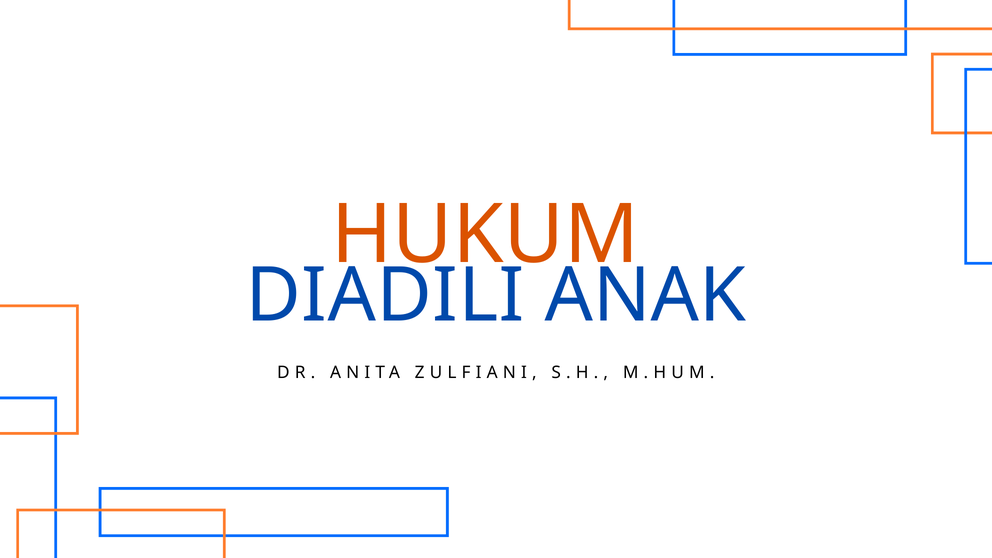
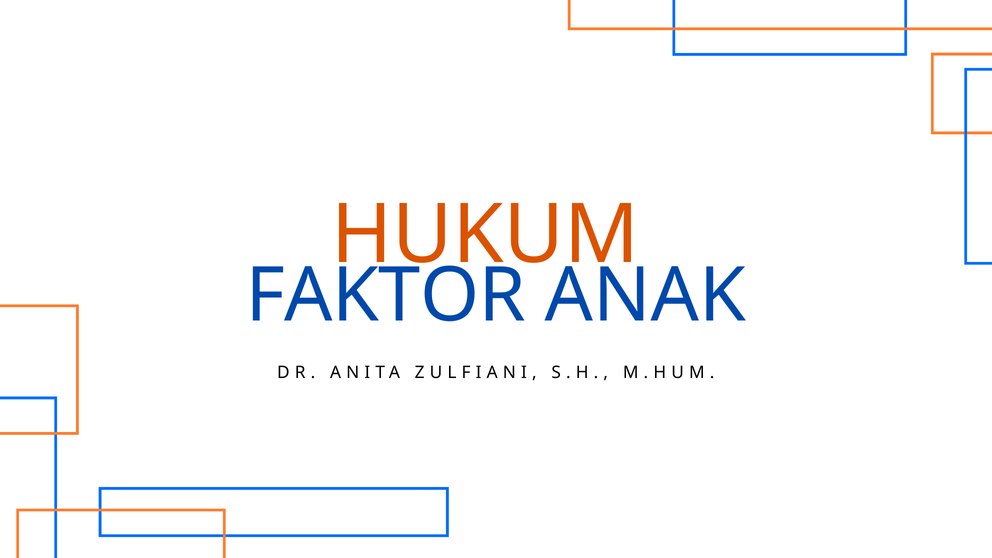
DIADILI: DIADILI -> FAKTOR (386, 296)
